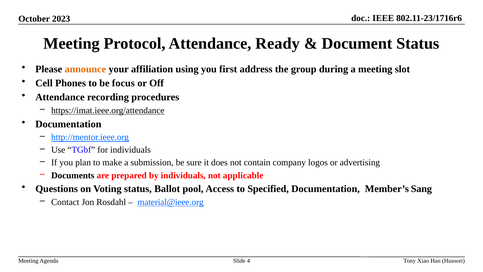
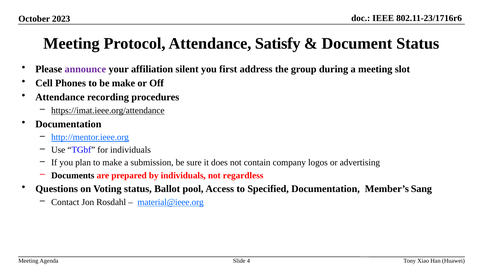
Ready: Ready -> Satisfy (278, 43)
announce colour: orange -> purple (85, 69)
using: using -> silent (187, 69)
be focus: focus -> make (123, 83)
applicable: applicable -> regardless (243, 175)
